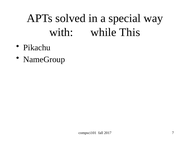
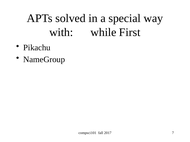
This: This -> First (130, 32)
